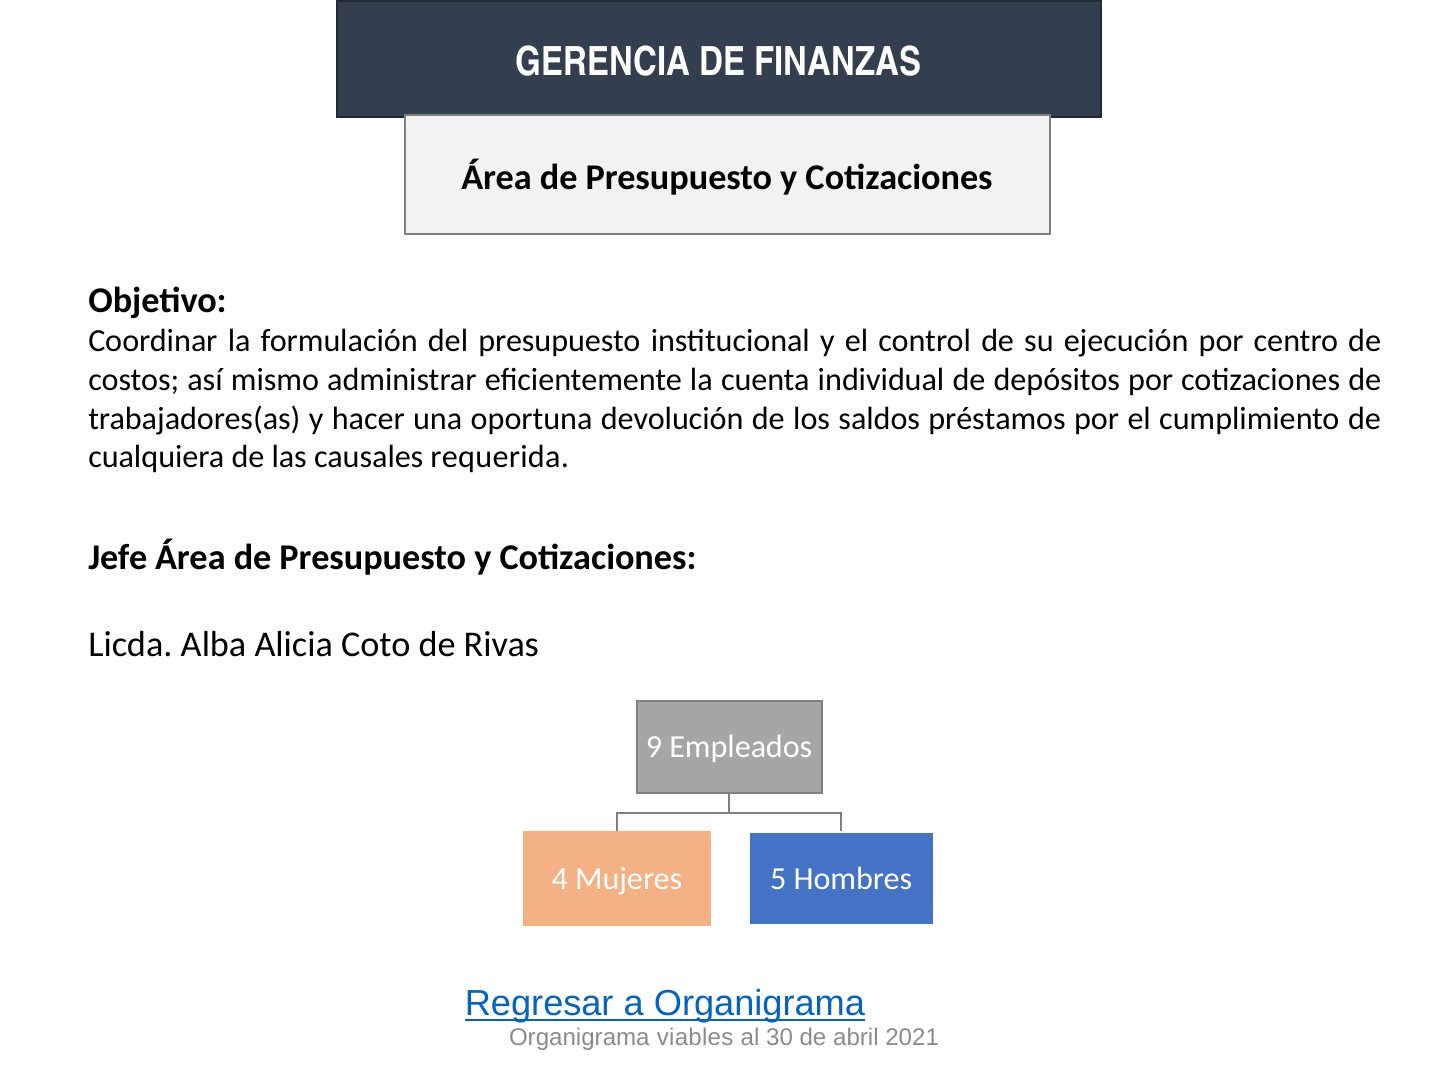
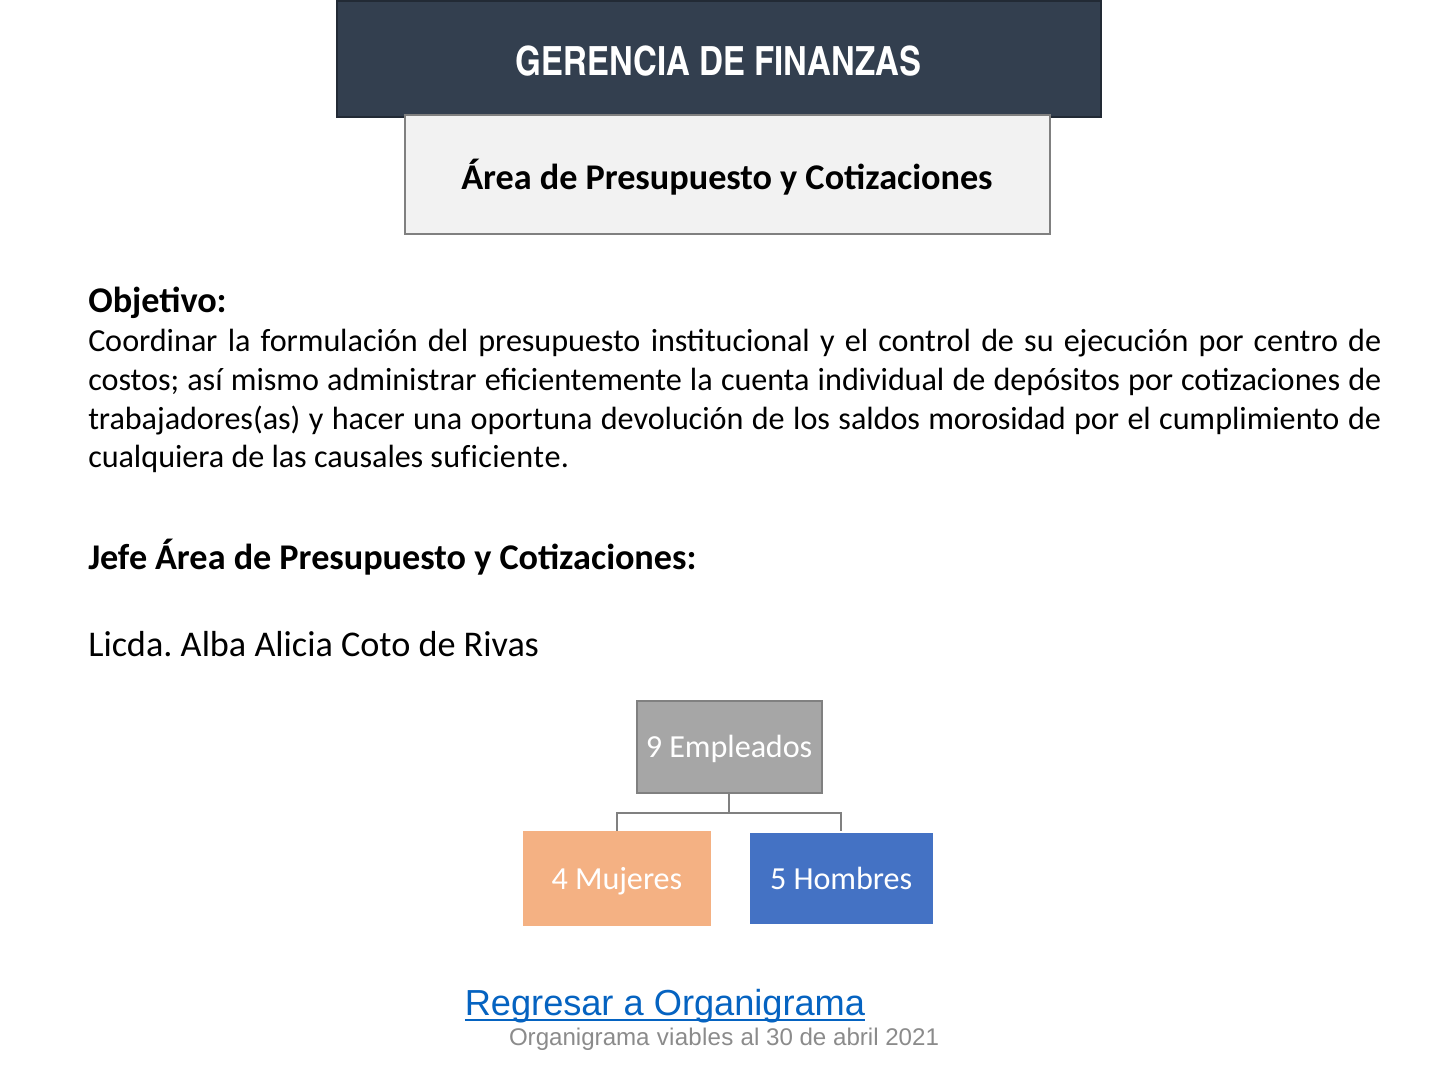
préstamos: préstamos -> morosidad (997, 419)
requerida: requerida -> suficiente (500, 457)
